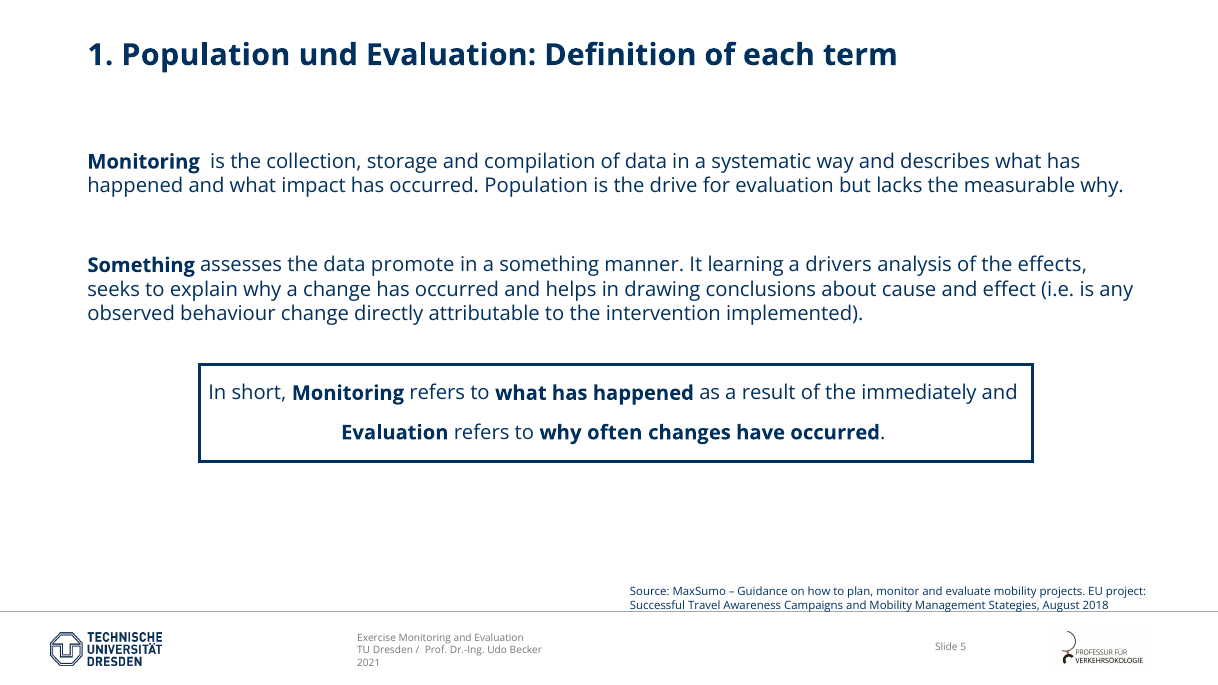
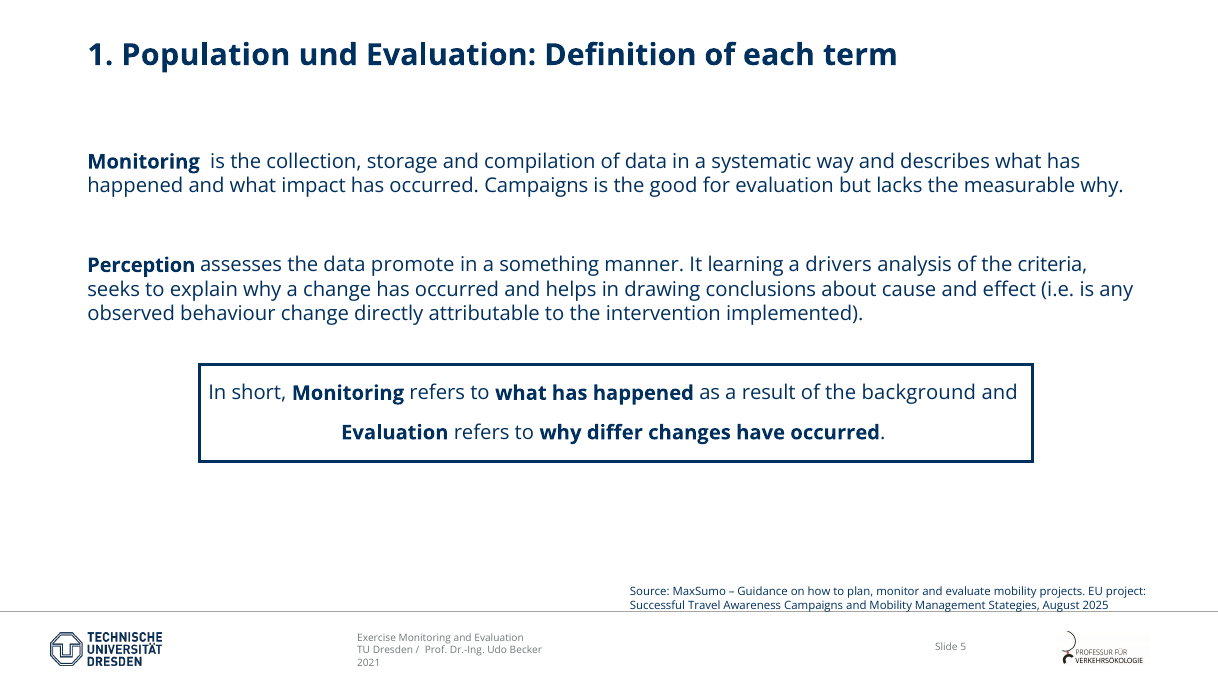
occurred Population: Population -> Campaigns (536, 186)
drive: drive -> good (674, 186)
Something: Something -> Perception (141, 265)
effects: effects -> criteria (1052, 265)
immediately: immediately -> background (919, 393)
often: often -> differ (615, 433)
2018: 2018 -> 2025 (1096, 606)
